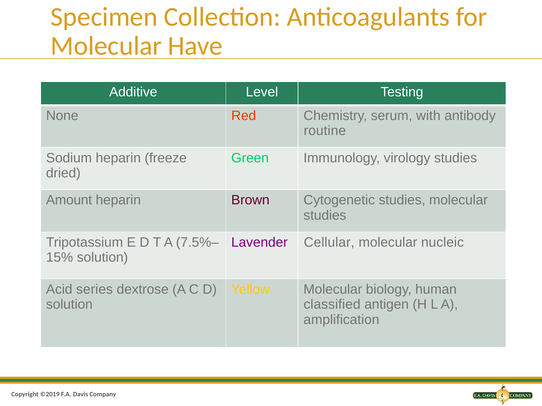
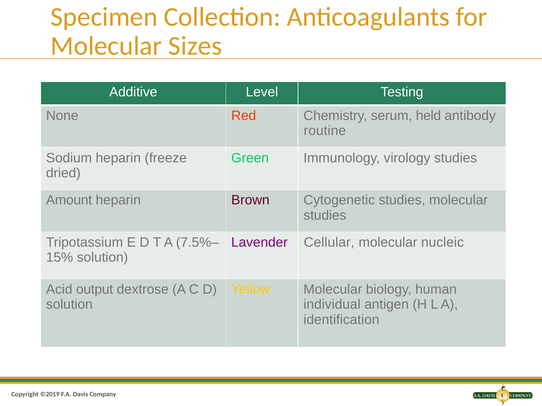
Have: Have -> Sizes (195, 46)
with: with -> held (428, 116)
series: series -> output (95, 290)
classified: classified -> individual (332, 305)
amplification: amplification -> identification (341, 320)
